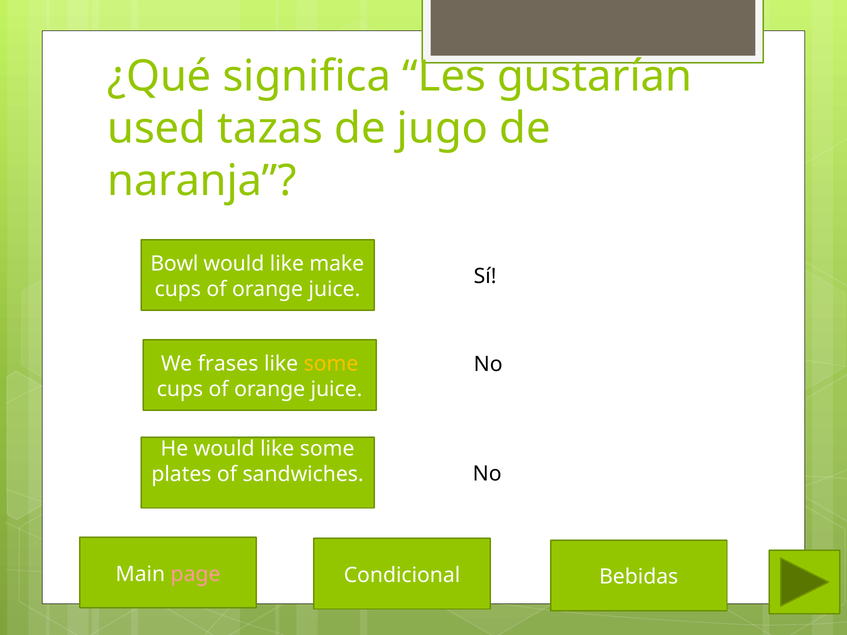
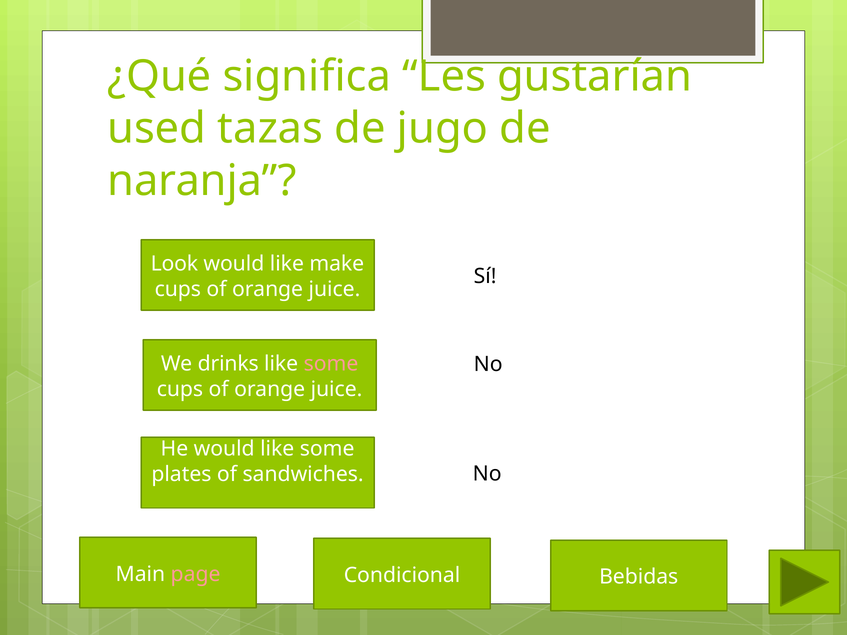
Bowl: Bowl -> Look (174, 264)
frases: frases -> drinks (228, 364)
some colour: yellow -> pink (331, 364)
